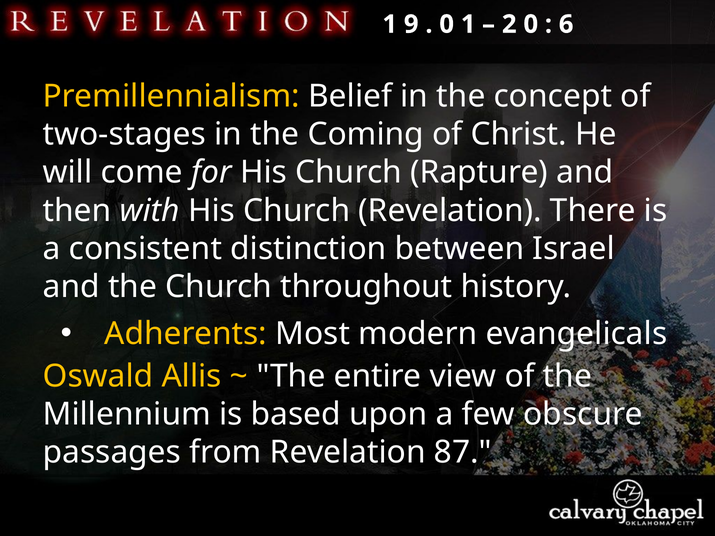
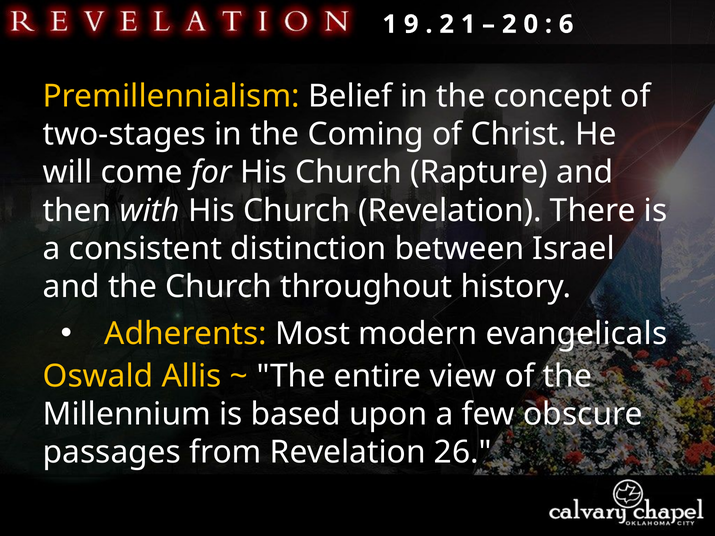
0: 0 -> 2 (447, 24)
87: 87 -> 26 (463, 453)
